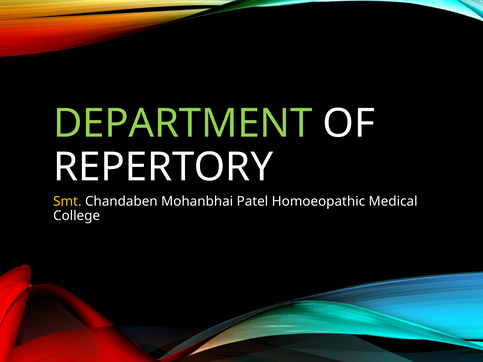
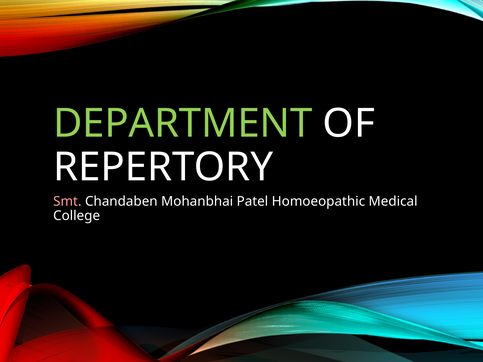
Smt colour: yellow -> pink (67, 201)
